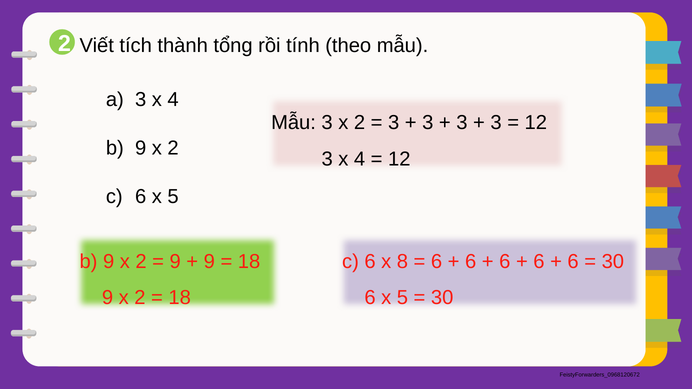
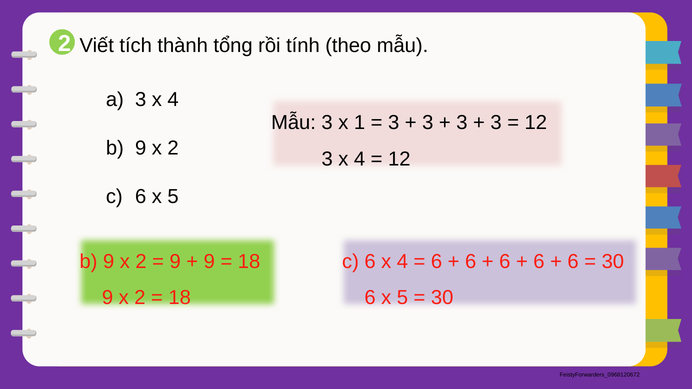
3 x 2: 2 -> 1 (360, 123)
6 x 8: 8 -> 4 (402, 262)
